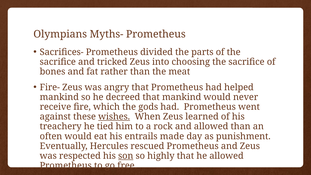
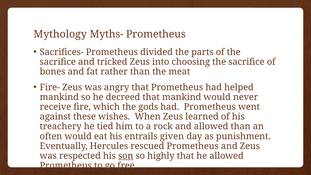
Olympians: Olympians -> Mythology (60, 34)
wishes underline: present -> none (114, 117)
made: made -> given (172, 136)
